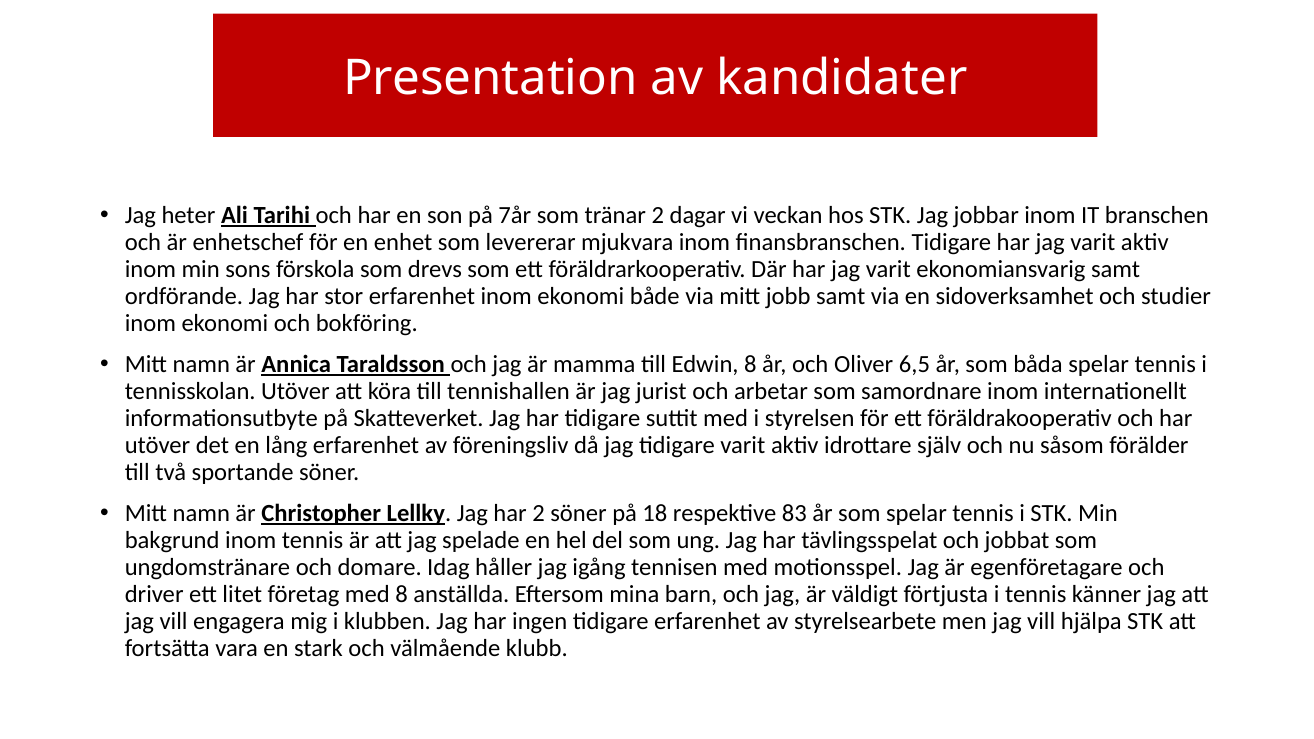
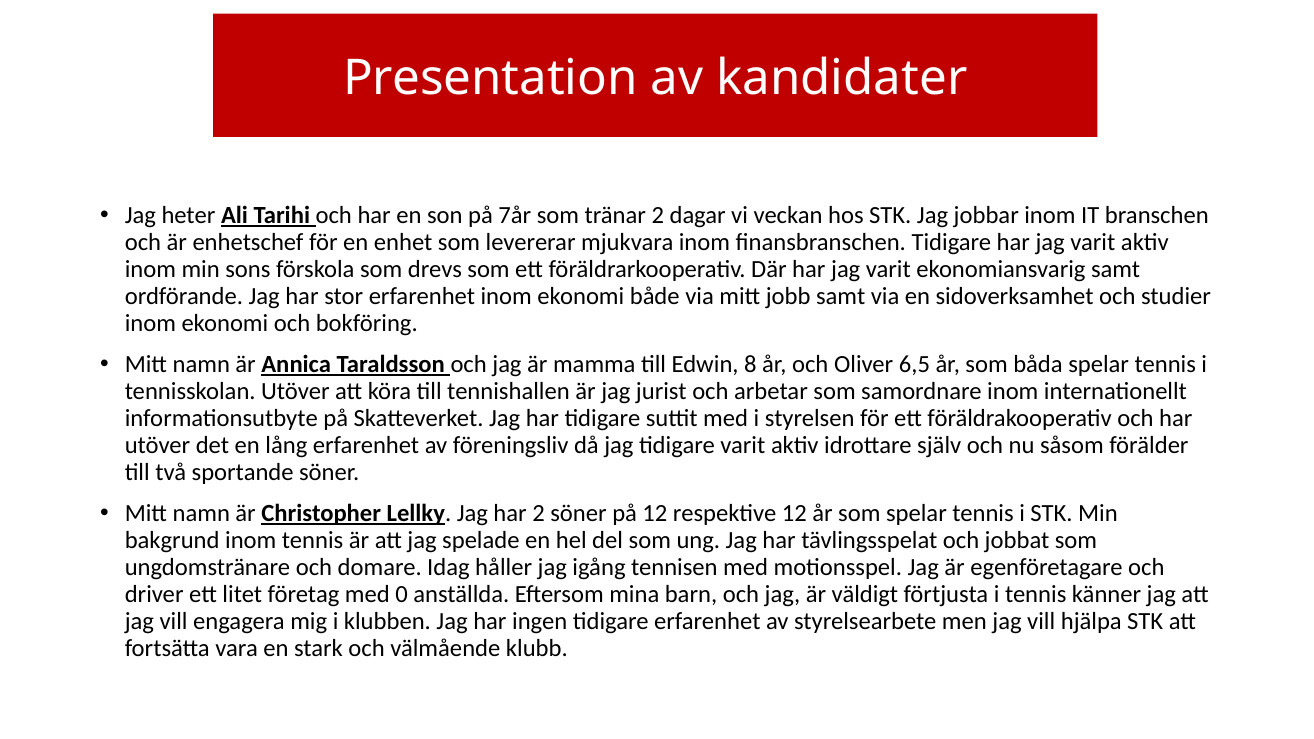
på 18: 18 -> 12 (655, 513)
respektive 83: 83 -> 12 (794, 513)
med 8: 8 -> 0 (401, 595)
